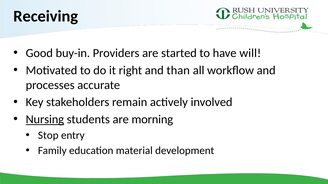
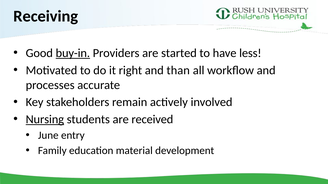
buy-in underline: none -> present (73, 53)
will: will -> less (250, 53)
morning: morning -> received (152, 120)
Stop: Stop -> June (48, 136)
